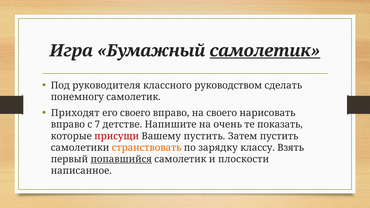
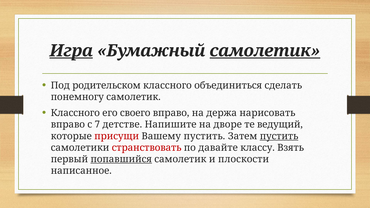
Игра underline: none -> present (71, 51)
руководителя: руководителя -> родительском (106, 85)
руководством: руководством -> объединиться (228, 85)
Приходят: Приходят -> Классного (75, 113)
на своего: своего -> держа (222, 113)
очень: очень -> дворе (228, 125)
показать: показать -> ведущий (280, 125)
пустить underline: none -> present (279, 136)
странствовать colour: orange -> red (147, 148)
зарядку: зарядку -> давайте (218, 148)
